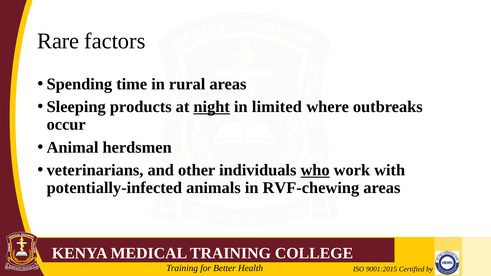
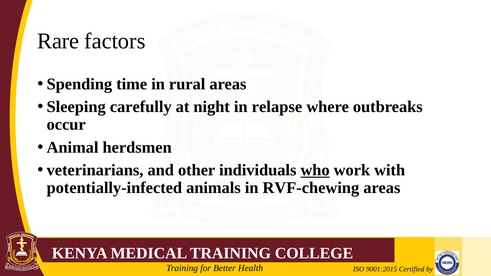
products: products -> carefully (141, 107)
night underline: present -> none (212, 107)
limited: limited -> relapse (277, 107)
